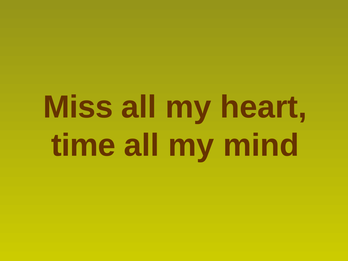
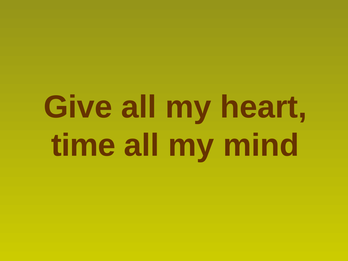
Miss: Miss -> Give (78, 107)
